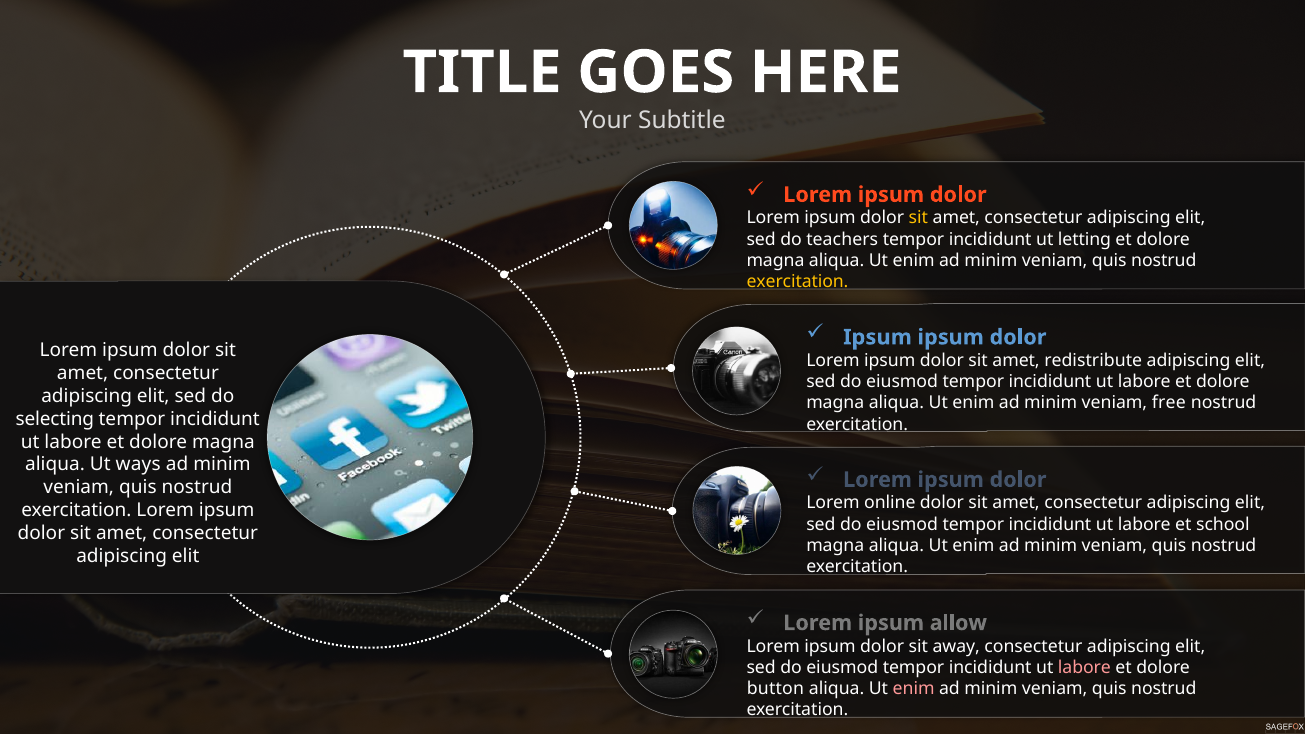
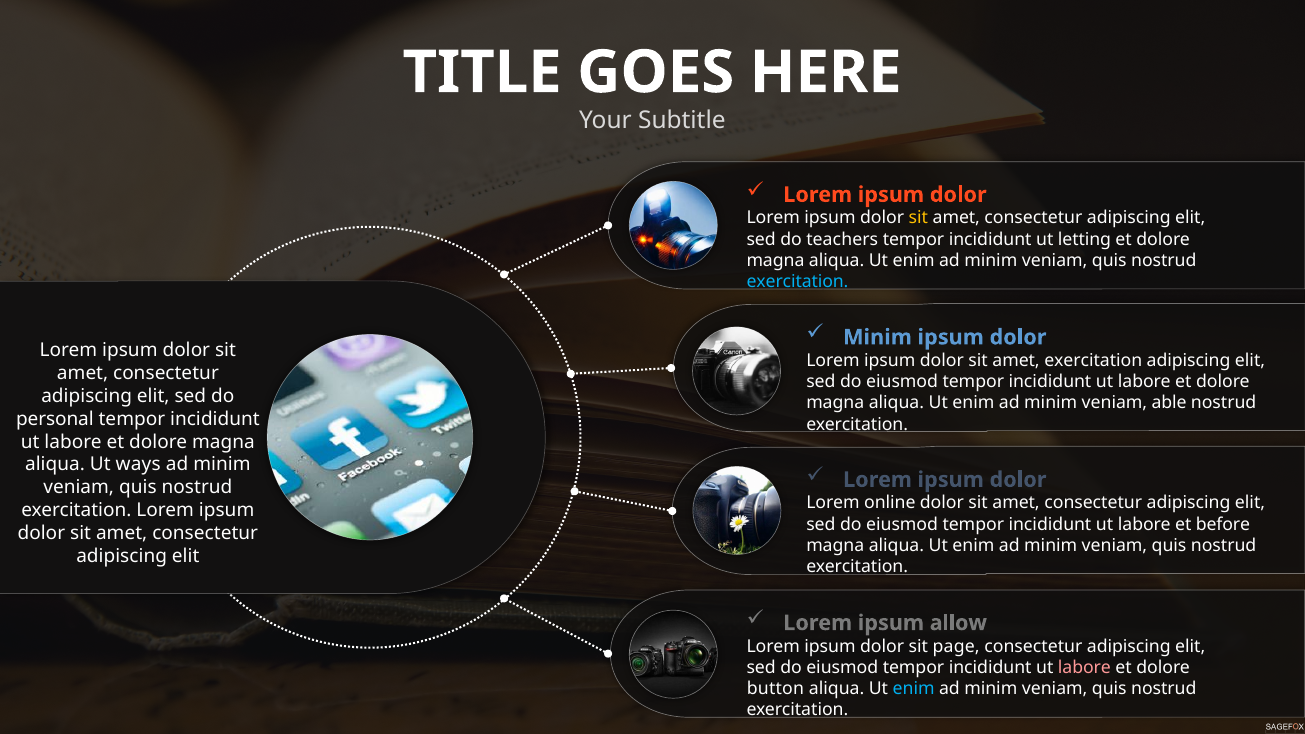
exercitation colour: yellow -> light blue (798, 282)
Ipsum: Ipsum -> Minim (878, 337)
amet redistribute: redistribute -> exercitation (1093, 361)
free: free -> able (1169, 403)
selecting: selecting -> personal (55, 419)
school: school -> before (1223, 524)
away: away -> page (956, 646)
enim colour: pink -> light blue (914, 689)
